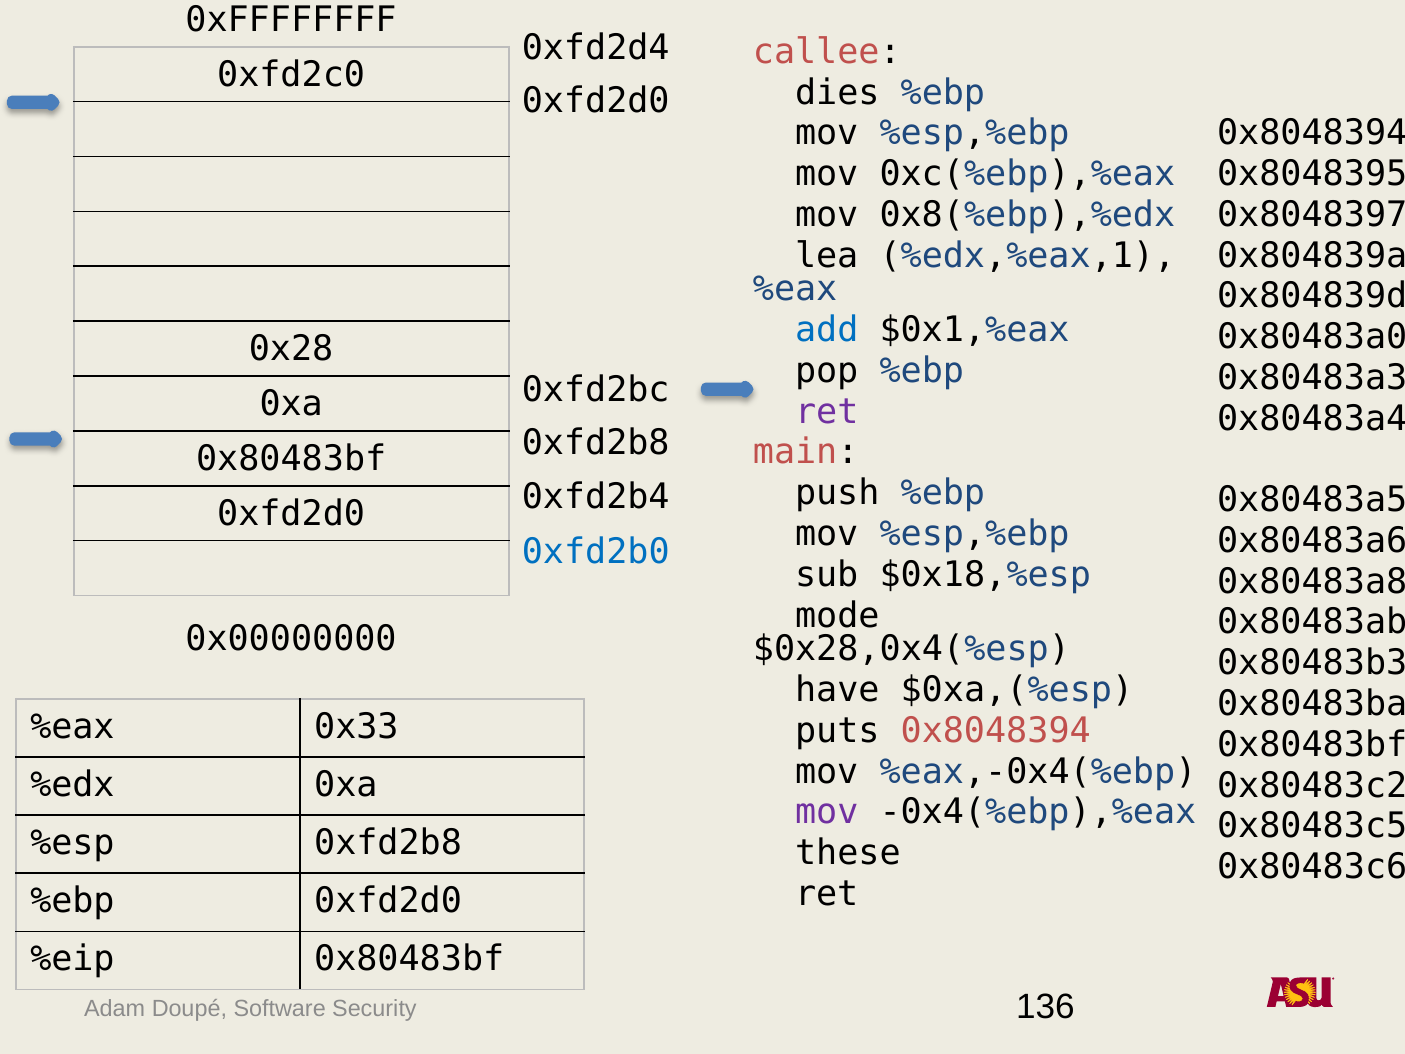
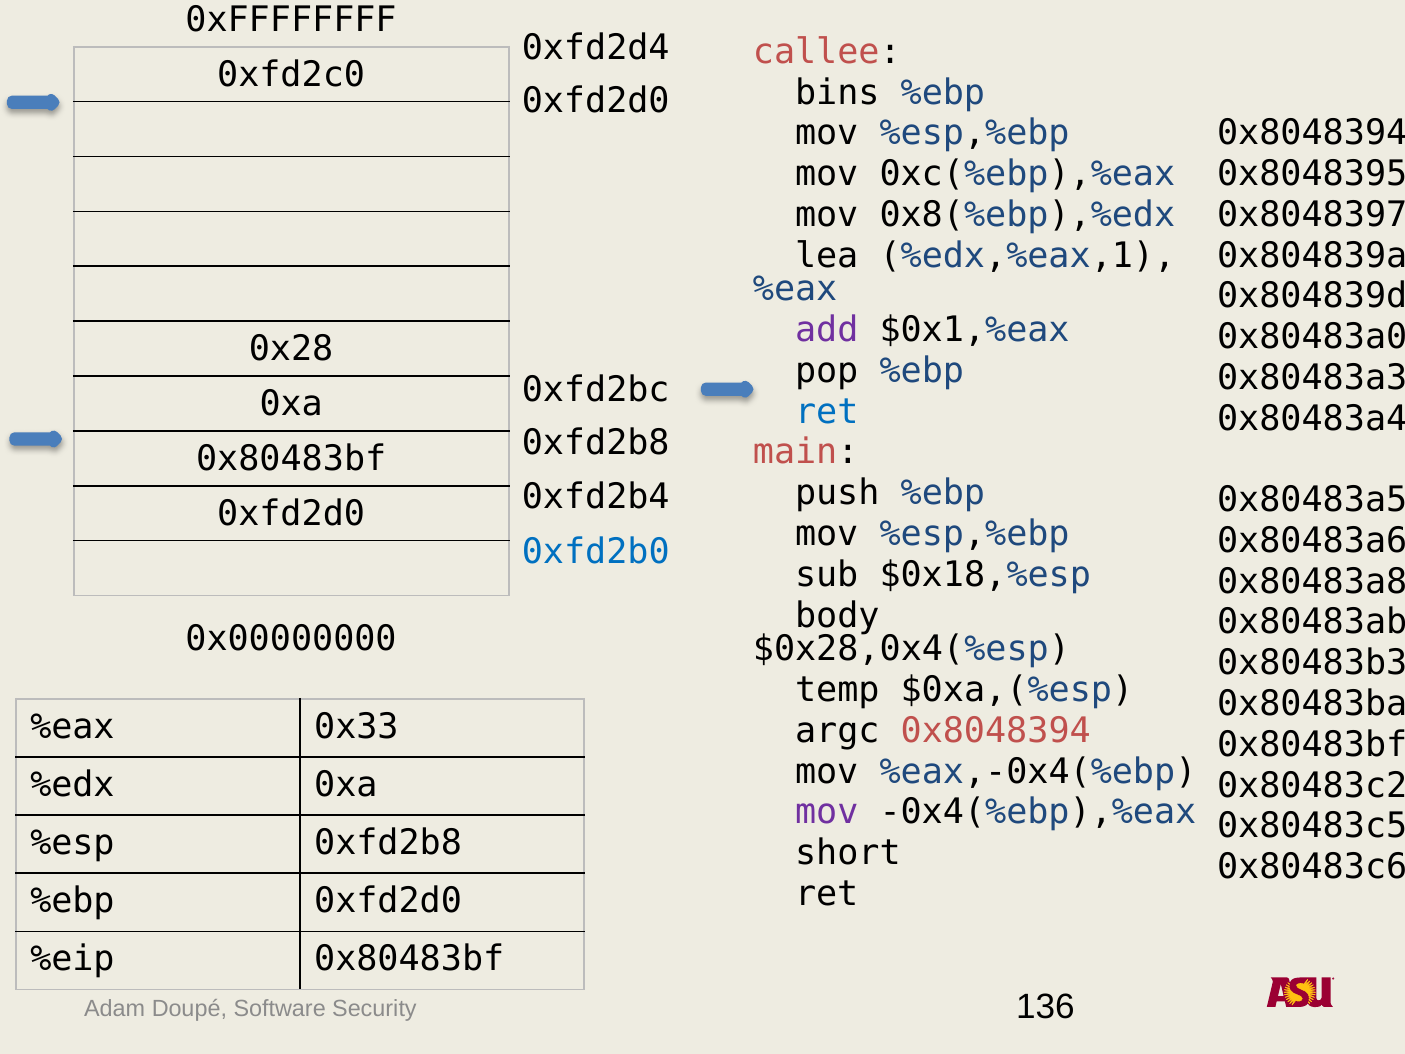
dies: dies -> bins (837, 92)
add colour: blue -> purple (827, 330)
ret colour: purple -> blue (827, 412)
mode: mode -> body (837, 615)
have: have -> temp (837, 690)
puts: puts -> argc (837, 731)
these: these -> short (848, 853)
